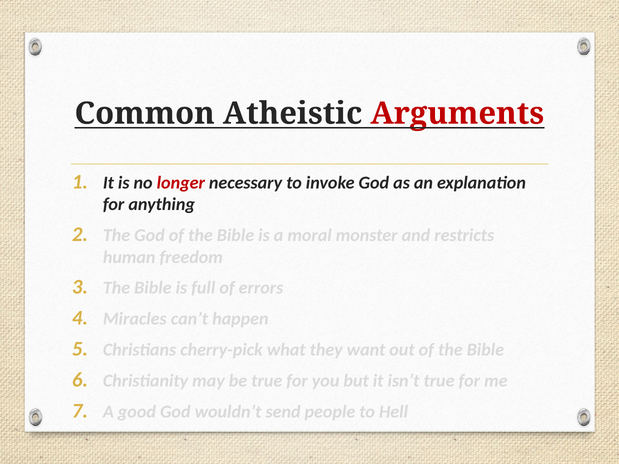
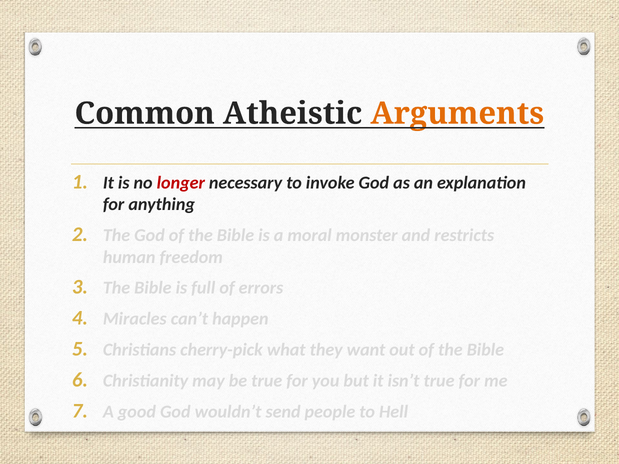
Arguments colour: red -> orange (457, 114)
